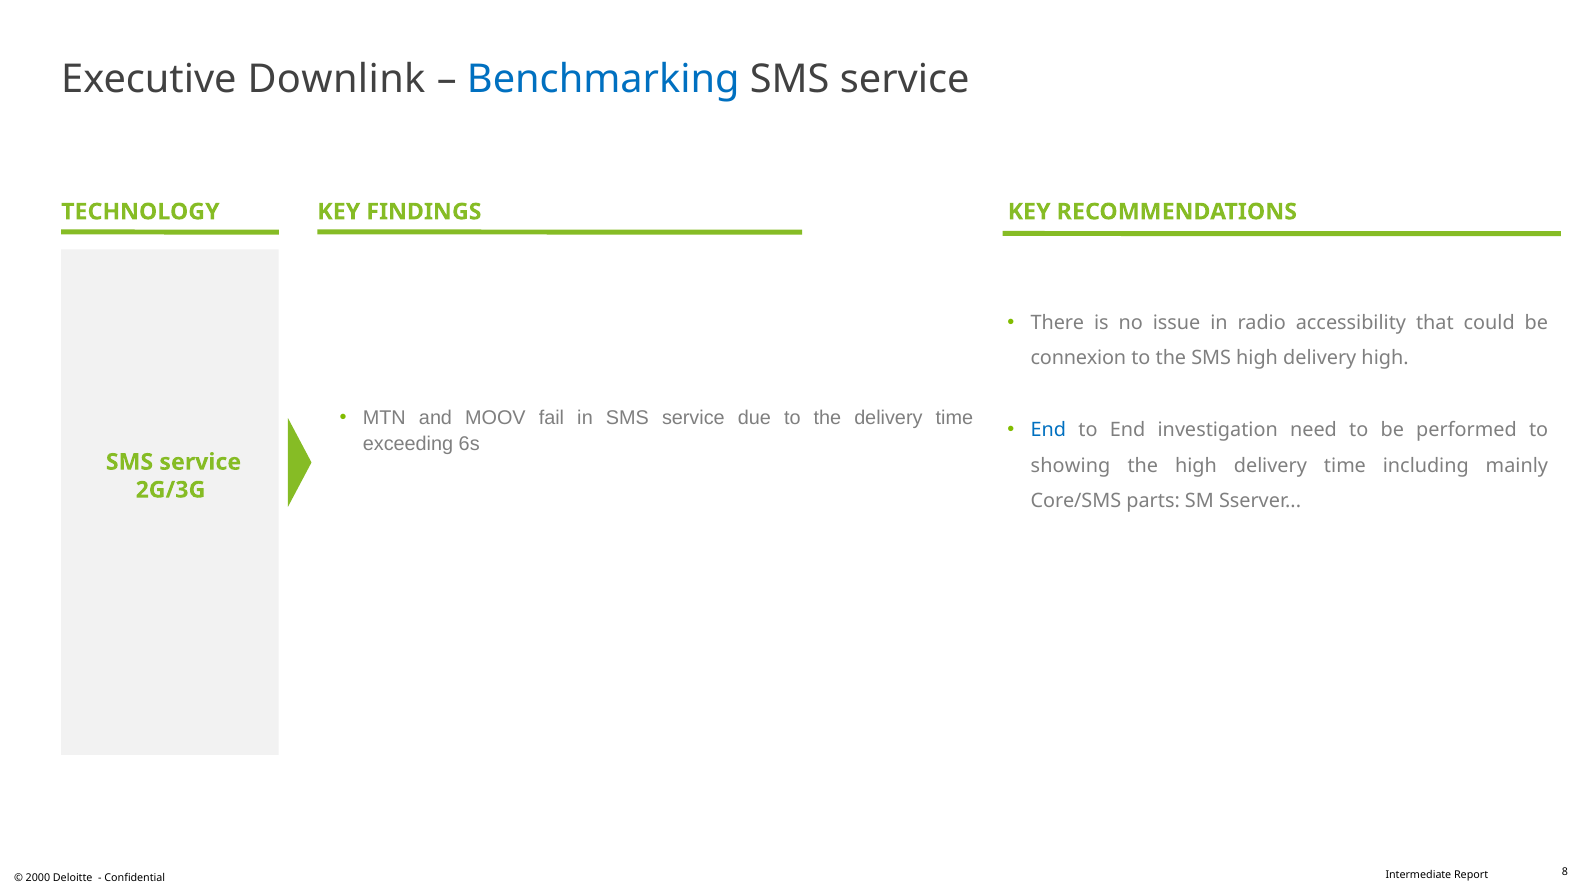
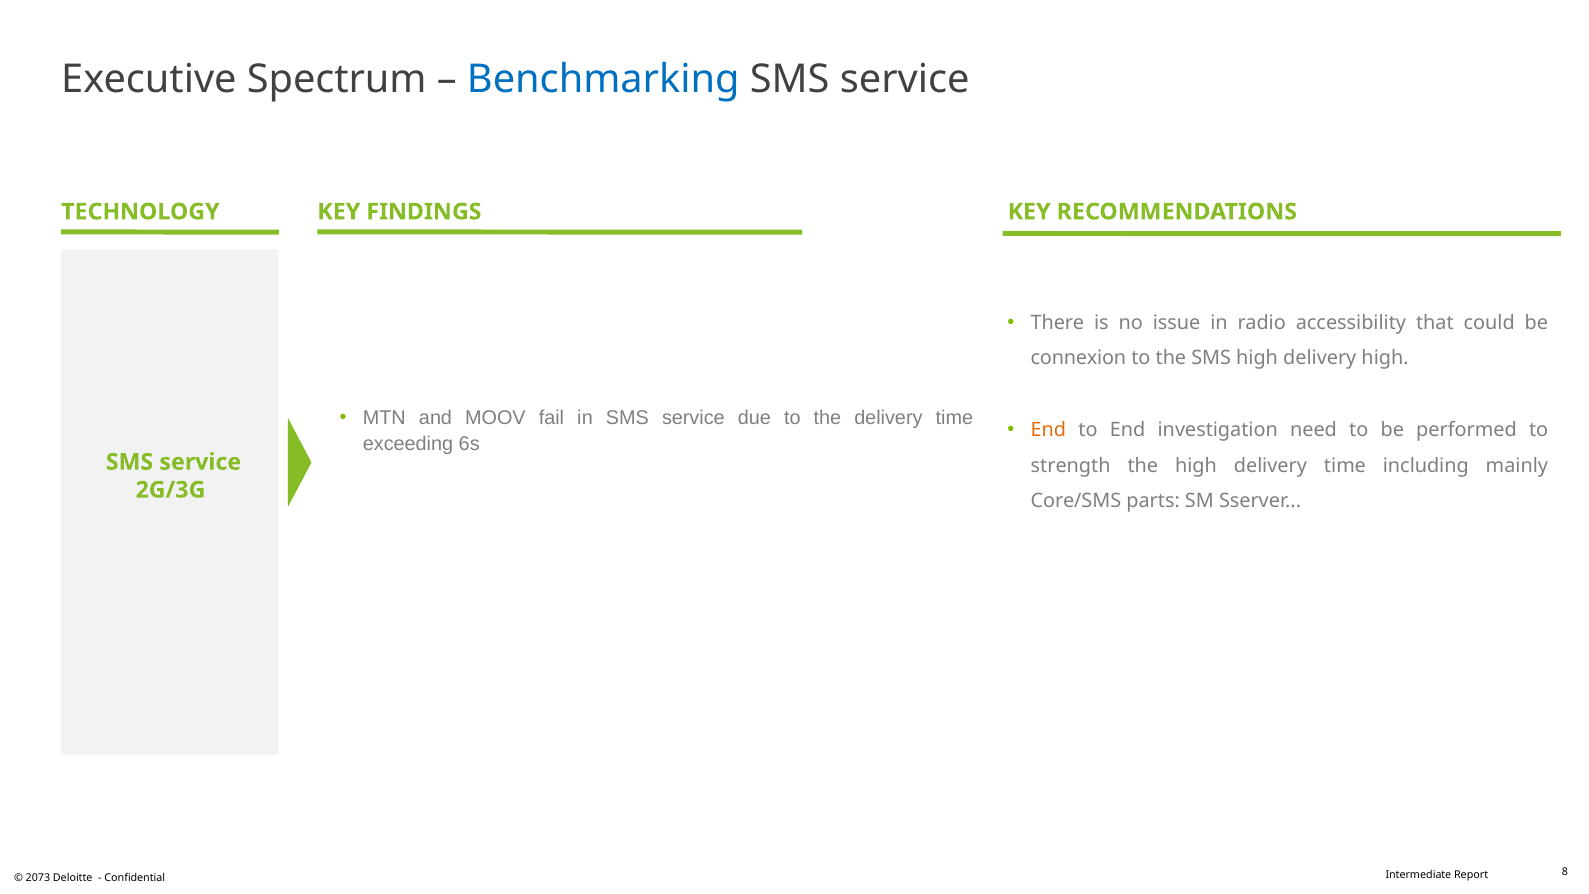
Downlink: Downlink -> Spectrum (337, 79)
End colour: blue -> orange (1048, 430)
showing: showing -> strength (1071, 466)
2000: 2000 -> 2073 (38, 877)
